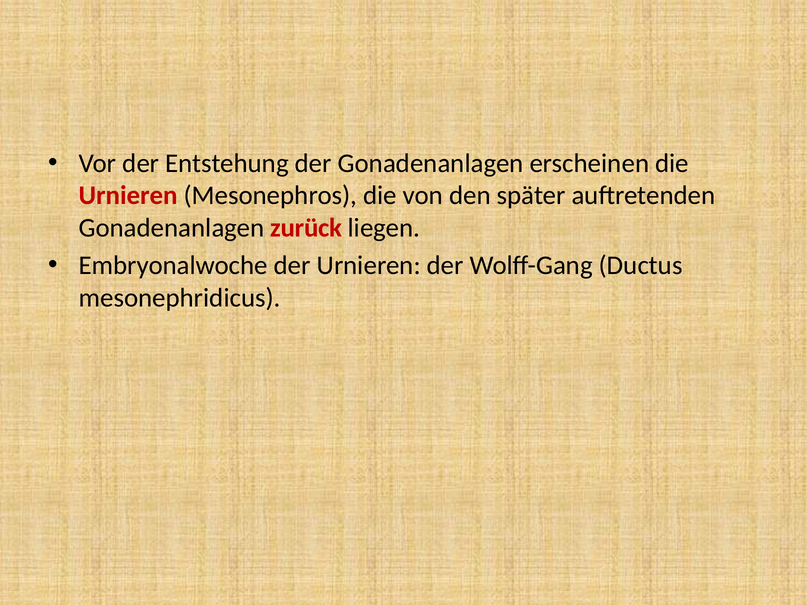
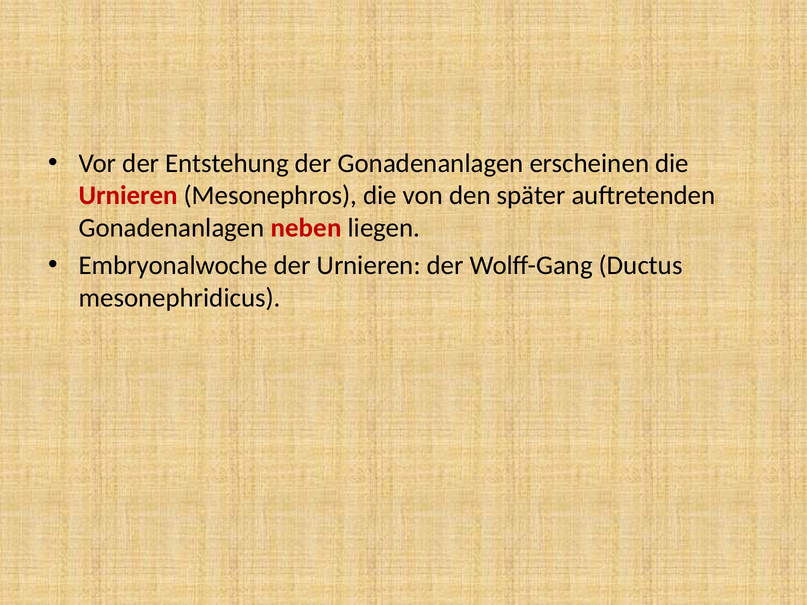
zurück: zurück -> neben (306, 228)
